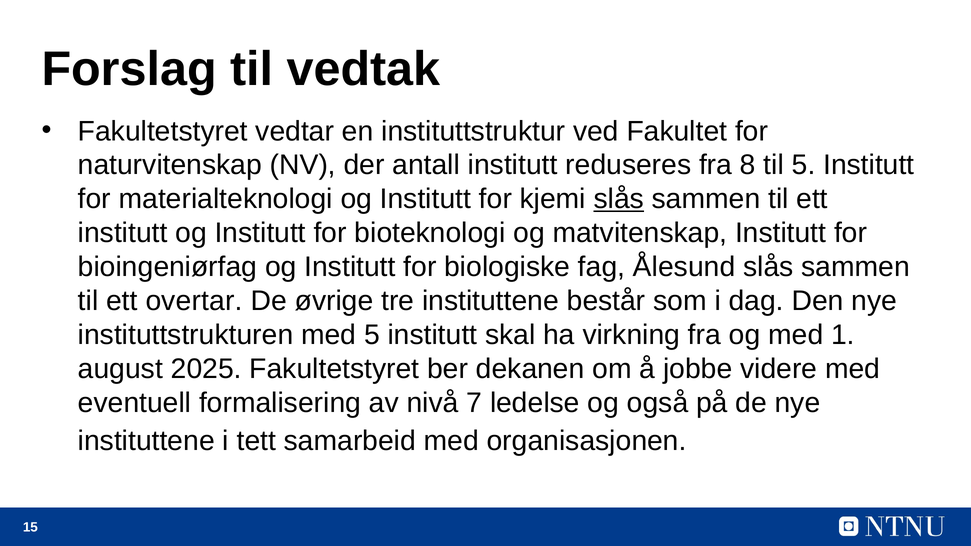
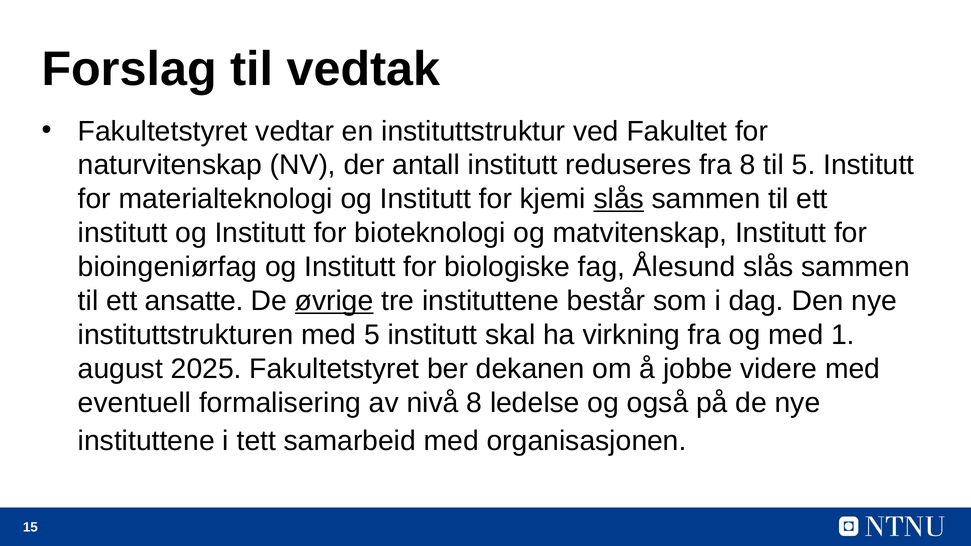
overtar: overtar -> ansatte (194, 301)
øvrige underline: none -> present (334, 301)
nivå 7: 7 -> 8 (474, 403)
